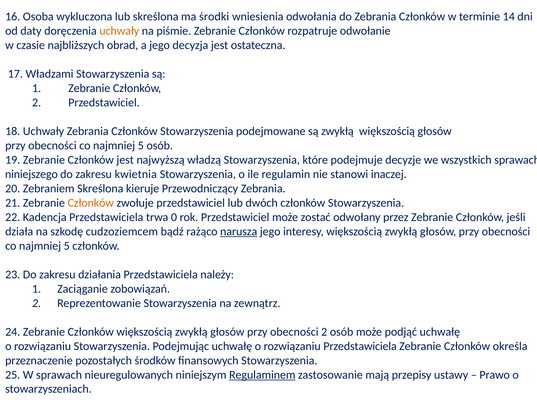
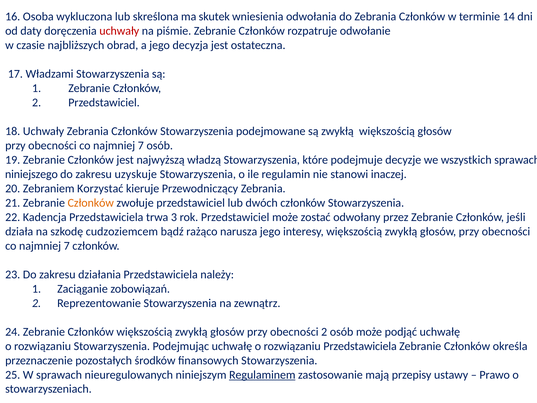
środki: środki -> skutek (214, 17)
uchwały colour: orange -> red (119, 31)
5: 5 -> 7 (141, 145)
kwietnia: kwietnia -> uzyskuje (136, 174)
Zebraniem Skreślona: Skreślona -> Korzystać (100, 188)
0: 0 -> 3 (174, 217)
narusza underline: present -> none (239, 231)
5: 5 -> 7 (67, 246)
